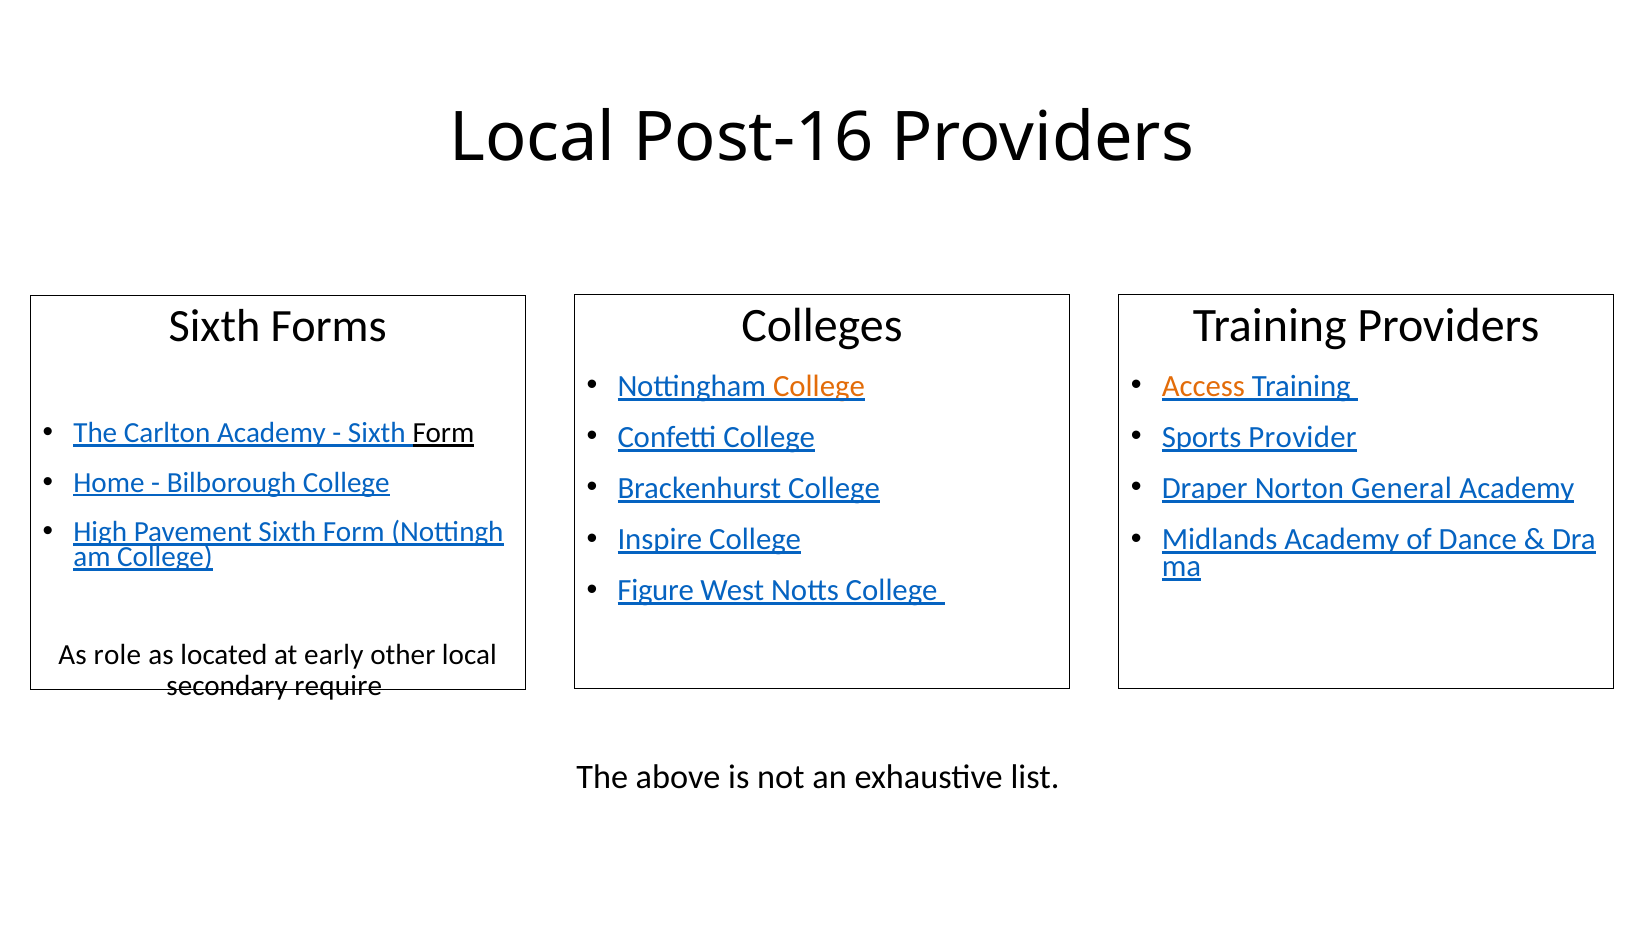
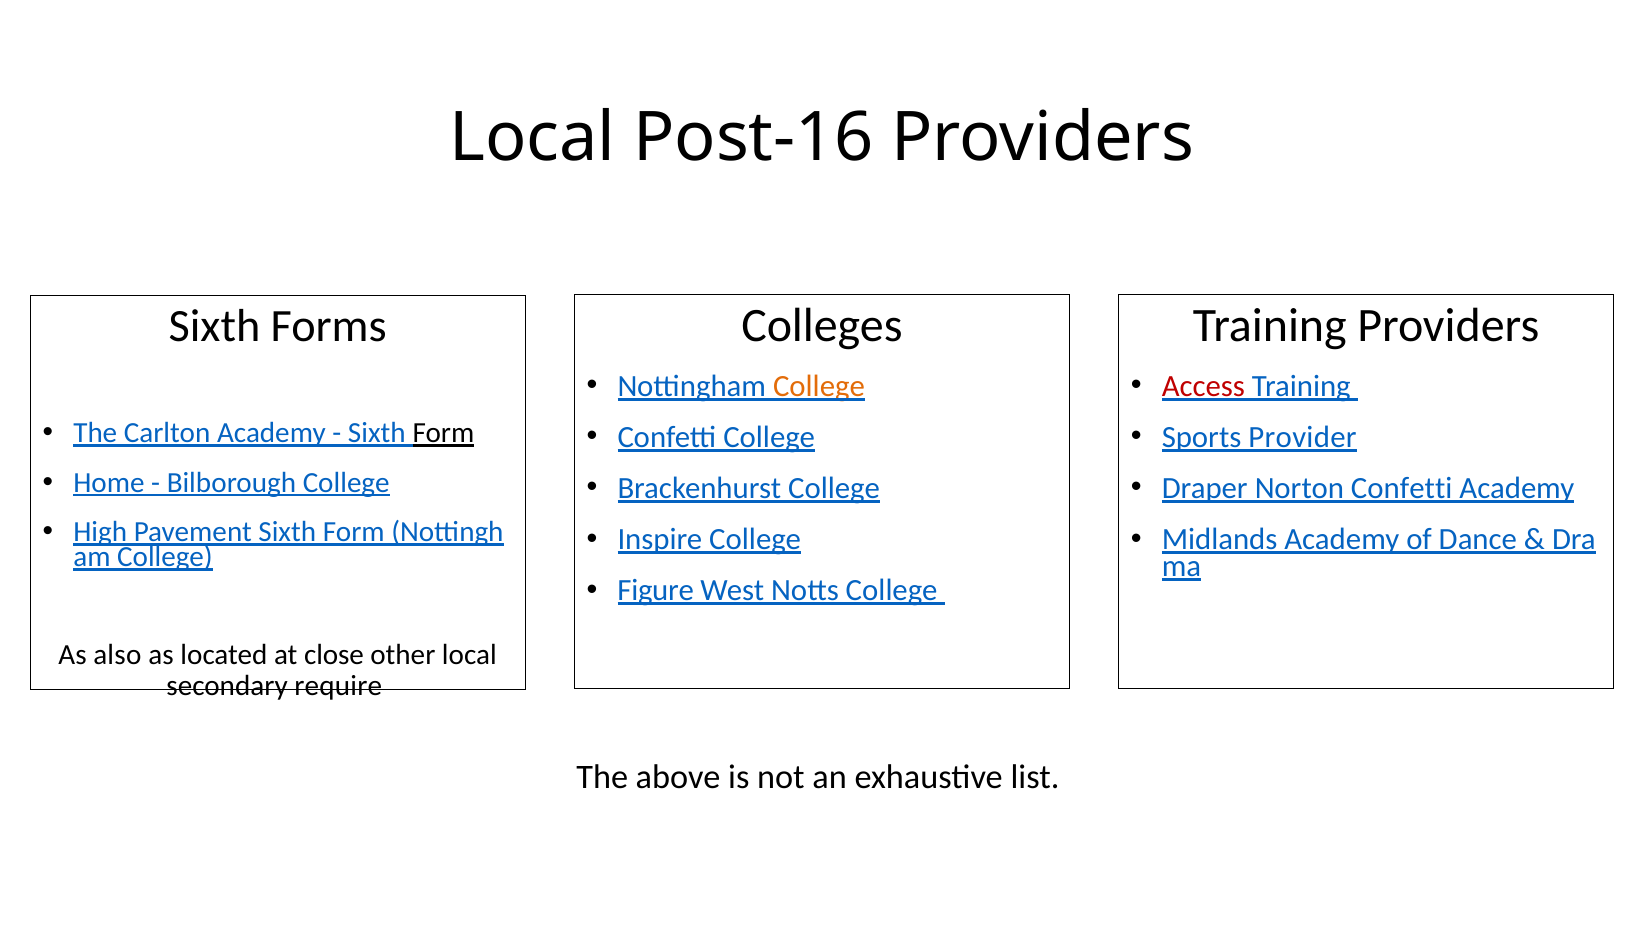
Access colour: orange -> red (1203, 386)
Norton General: General -> Confetti (1402, 488)
role: role -> also (117, 654)
early: early -> close (334, 654)
